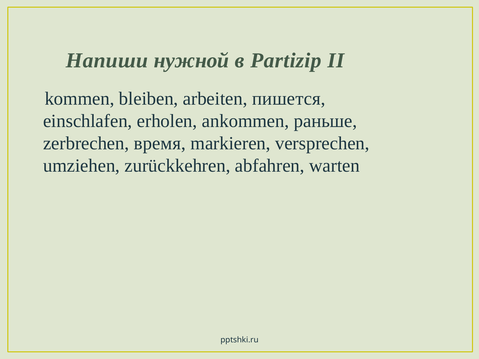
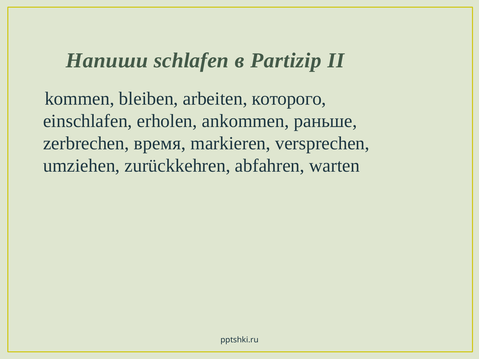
нужной: нужной -> schlafen (191, 61)
пишется: пишется -> которого (289, 99)
